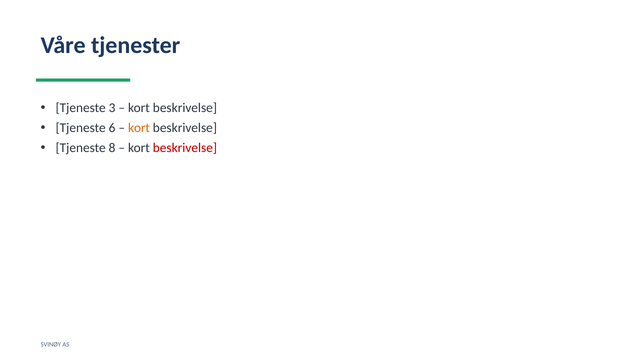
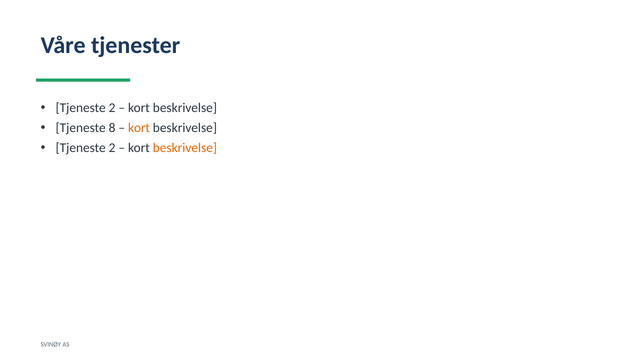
3: 3 -> 2 (112, 108)
6: 6 -> 8 (112, 128)
8: 8 -> 2 (112, 148)
beskrivelse colour: red -> orange (185, 148)
